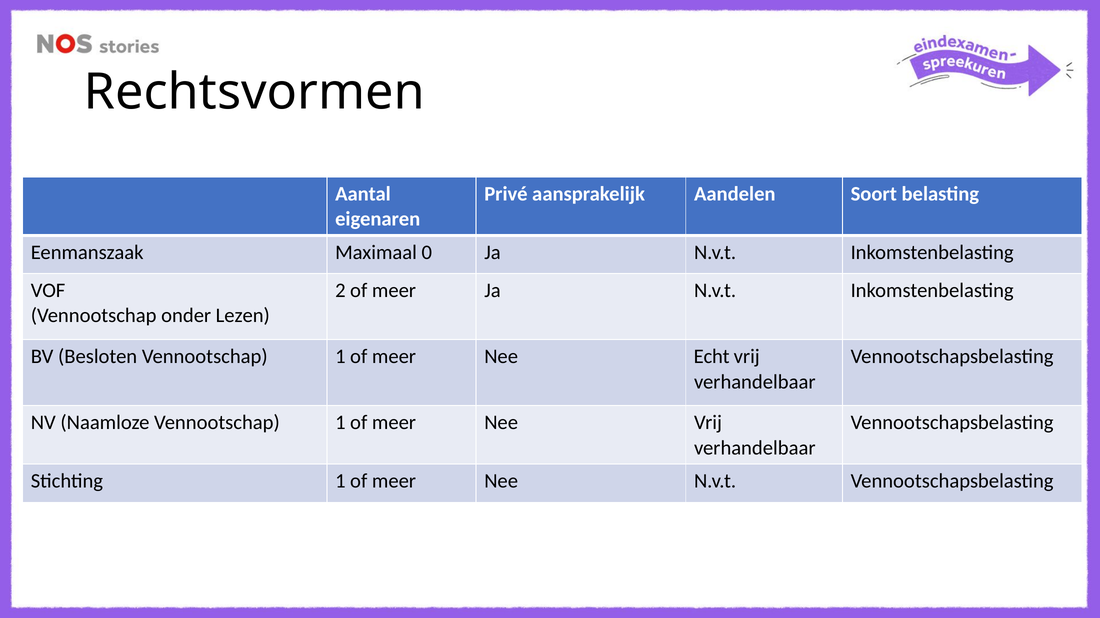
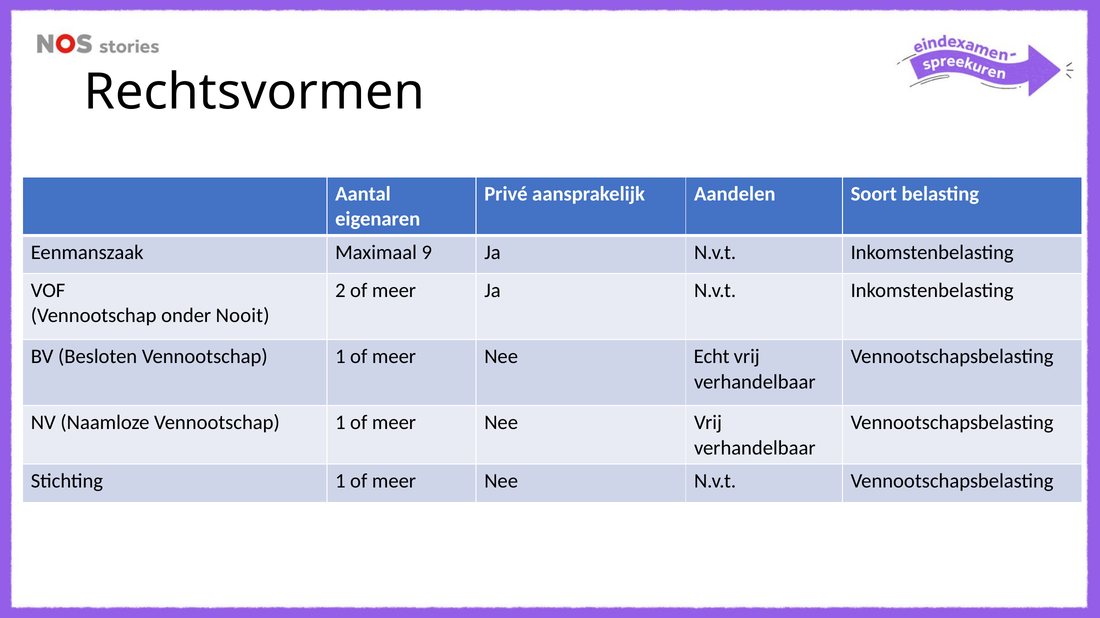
0: 0 -> 9 (427, 253)
Lezen: Lezen -> Nooit (243, 316)
